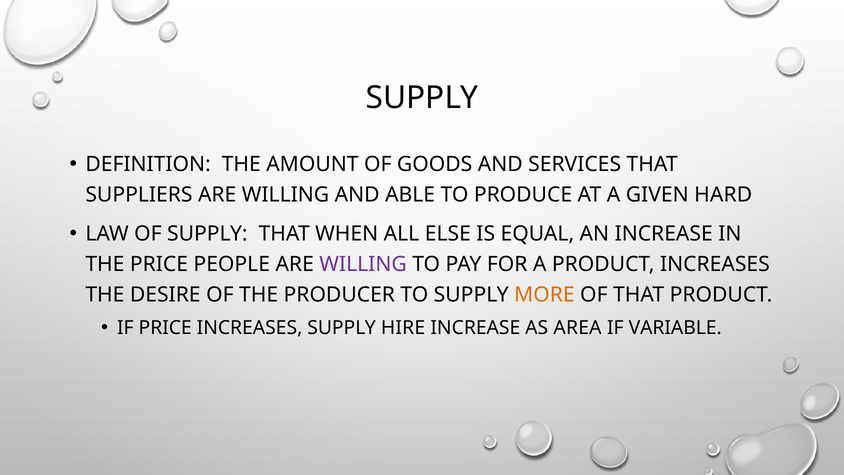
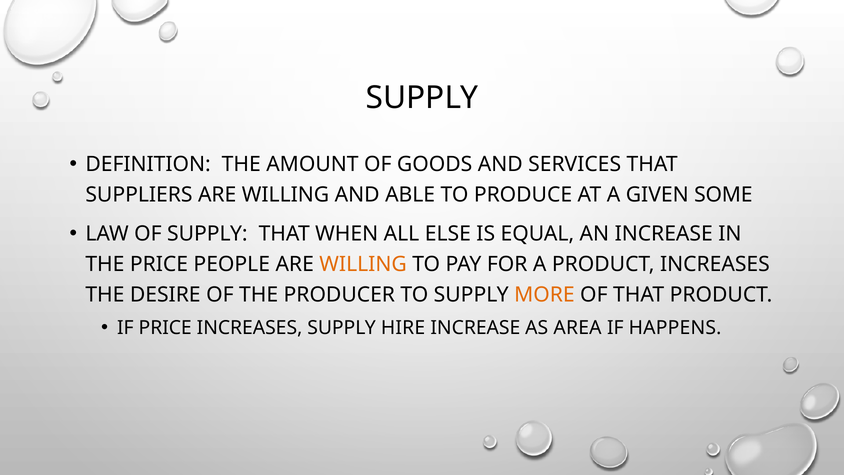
HARD: HARD -> SOME (723, 195)
WILLING colour: purple -> orange (363, 264)
VARIABLE: VARIABLE -> HAPPENS (675, 328)
